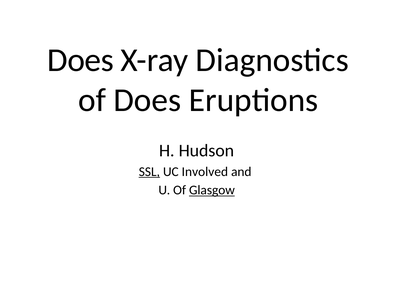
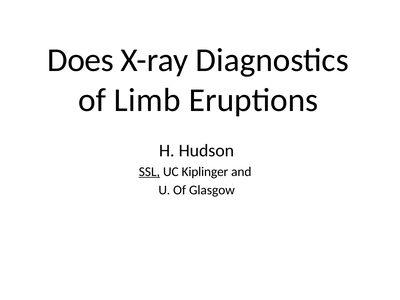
of Does: Does -> Limb (147, 100)
Involved: Involved -> Kiplinger (205, 172)
Glasgow underline: present -> none (212, 190)
